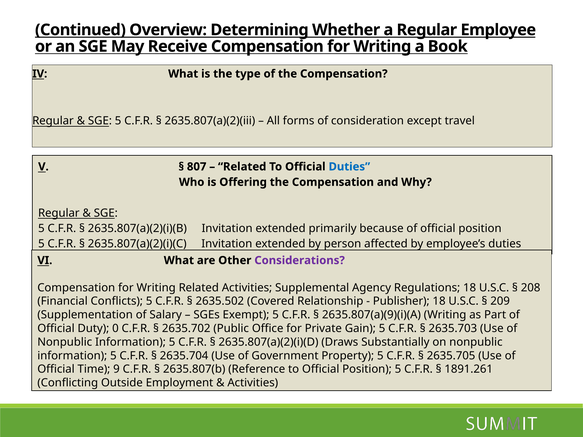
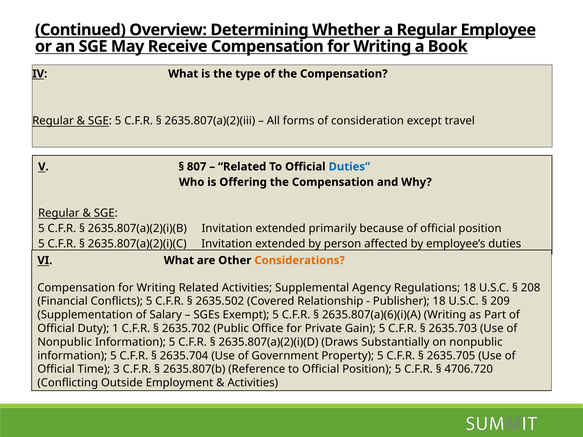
Considerations colour: purple -> orange (300, 261)
2635.807(a)(9)(i)(A: 2635.807(a)(9)(i)(A -> 2635.807(a)(6)(i)(A (371, 315)
0: 0 -> 1 (115, 329)
9: 9 -> 3 (116, 369)
1891.261: 1891.261 -> 4706.720 (469, 369)
